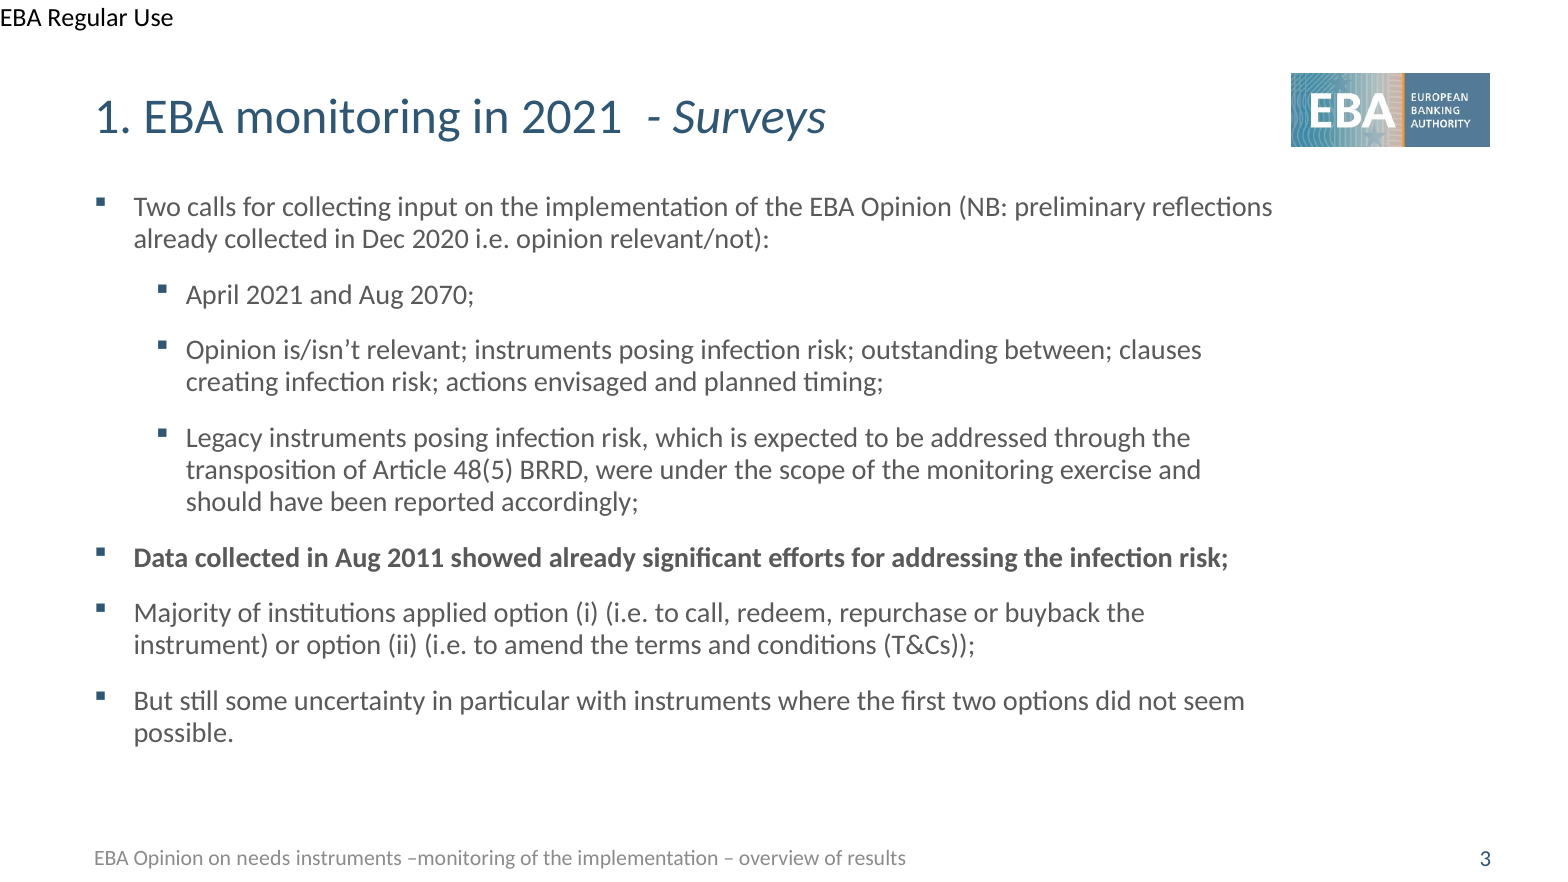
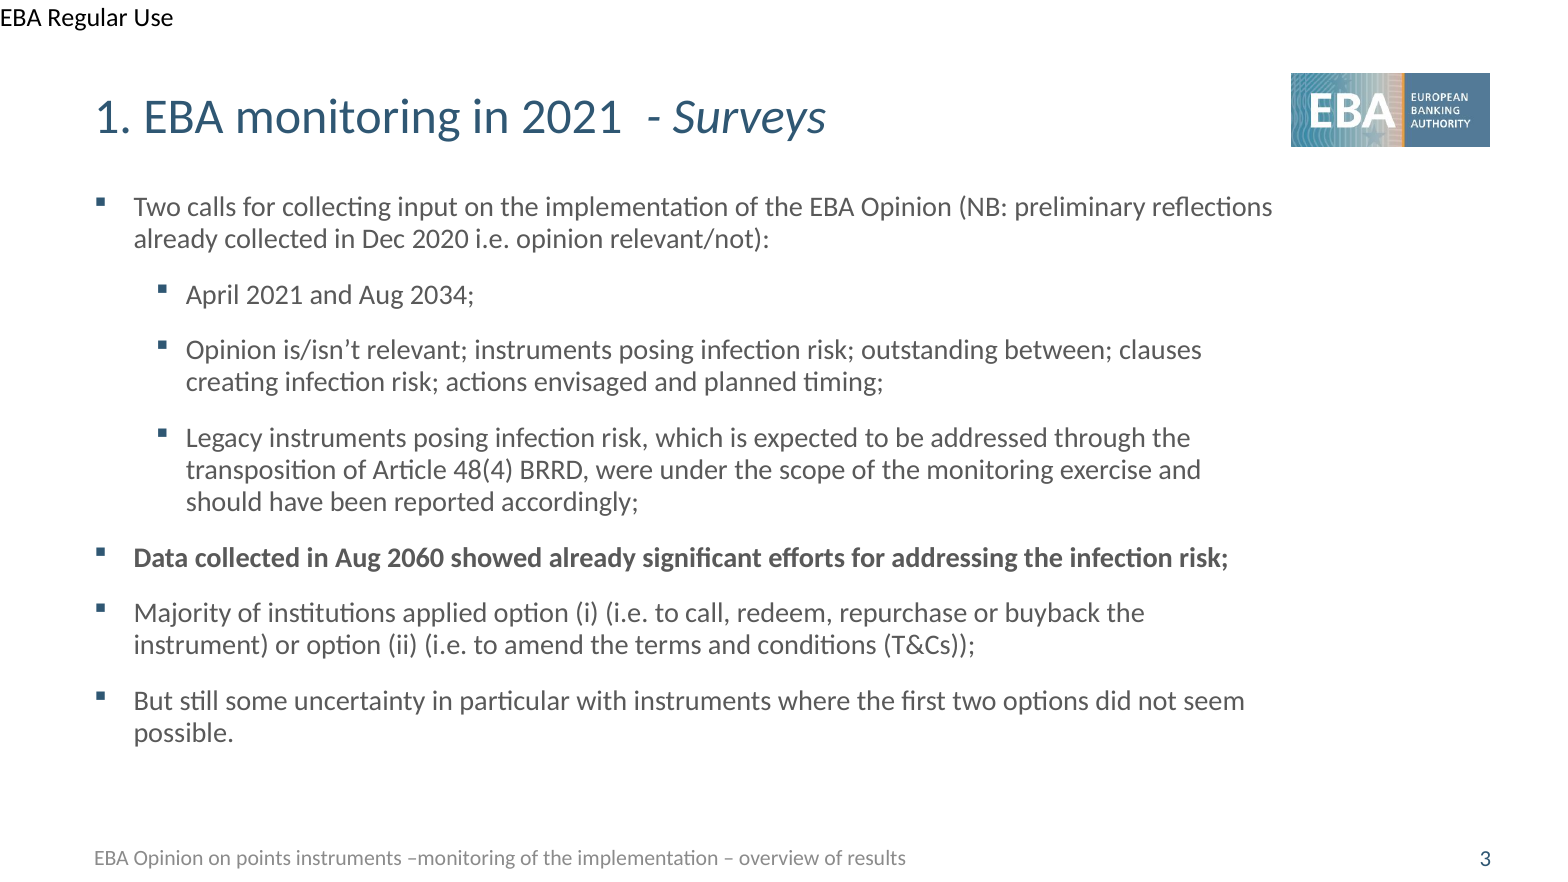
2070: 2070 -> 2034 (442, 295)
48(5: 48(5 -> 48(4 (483, 470)
2011: 2011 -> 2060 (416, 558)
needs: needs -> points (264, 858)
